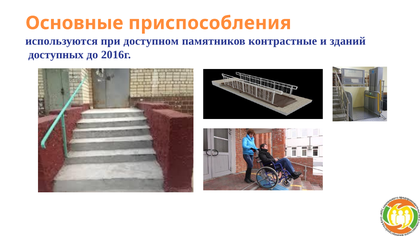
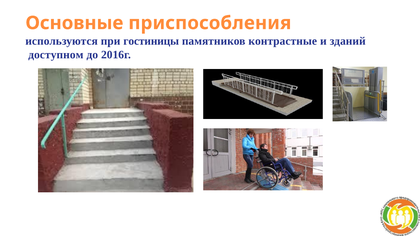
доступном: доступном -> гостиницы (151, 41)
доступных: доступных -> доступном (56, 55)
